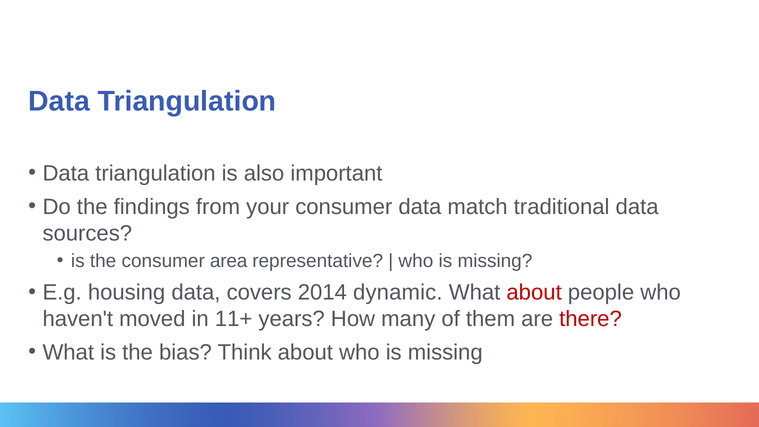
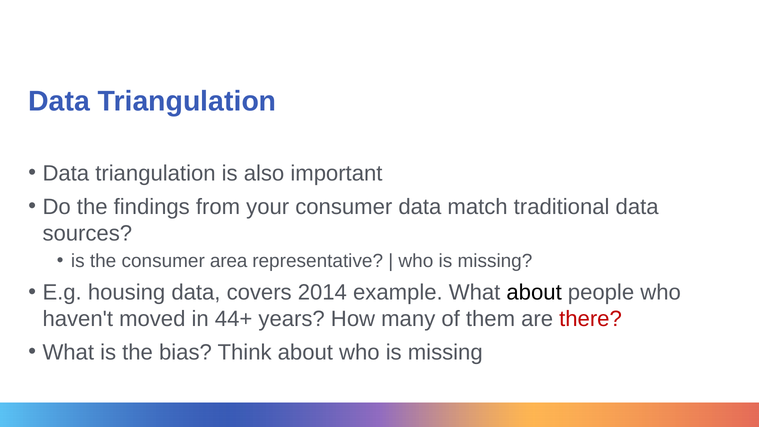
dynamic: dynamic -> example (398, 293)
about colour: red -> black (534, 293)
11+: 11+ -> 44+ (234, 319)
